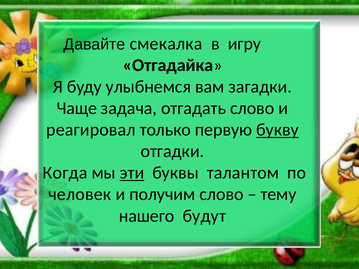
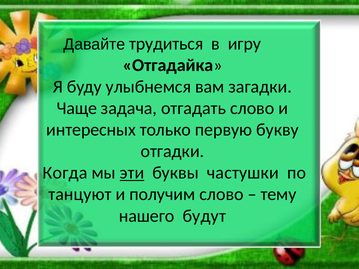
смекалка: смекалка -> трудиться (166, 44)
реагировал: реагировал -> интересных (91, 130)
букву underline: present -> none (278, 130)
талантом: талантом -> частушки (243, 173)
человек: человек -> танцуют (80, 194)
